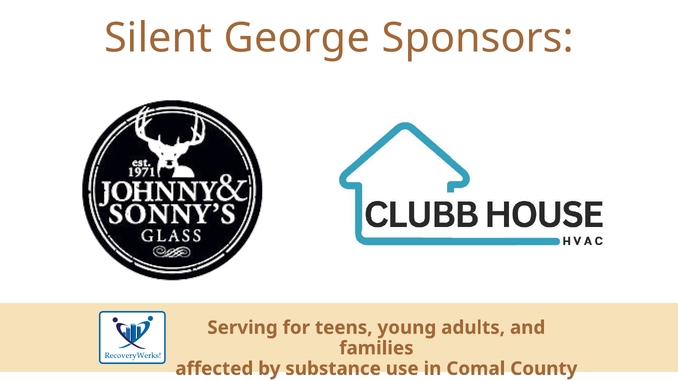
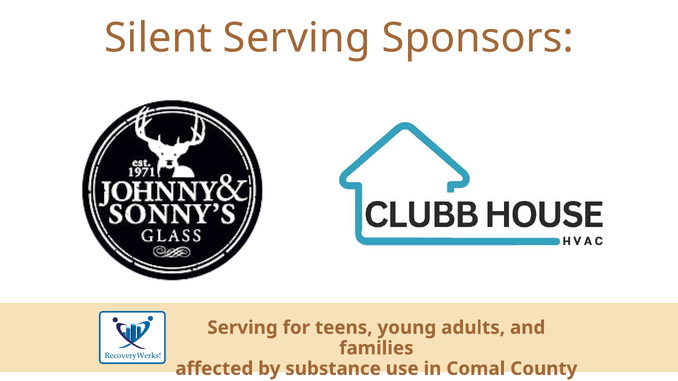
Silent George: George -> Serving (297, 38)
